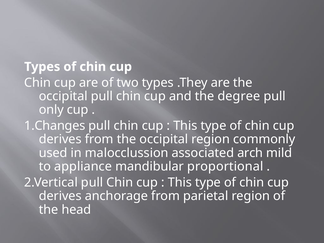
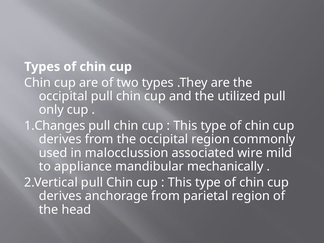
degree: degree -> utilized (239, 96)
arch: arch -> wire (250, 153)
proportional: proportional -> mechanically (225, 167)
